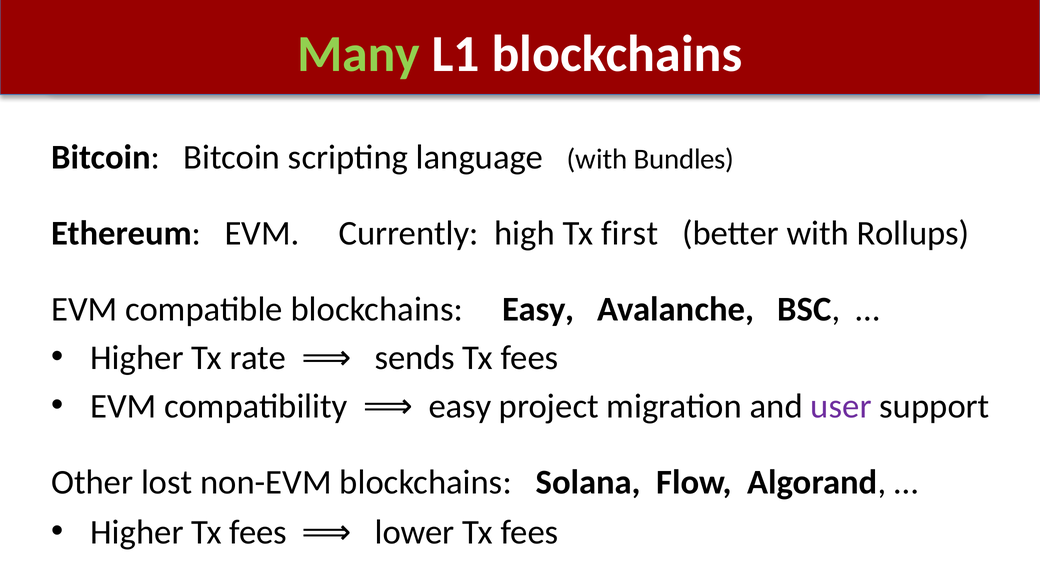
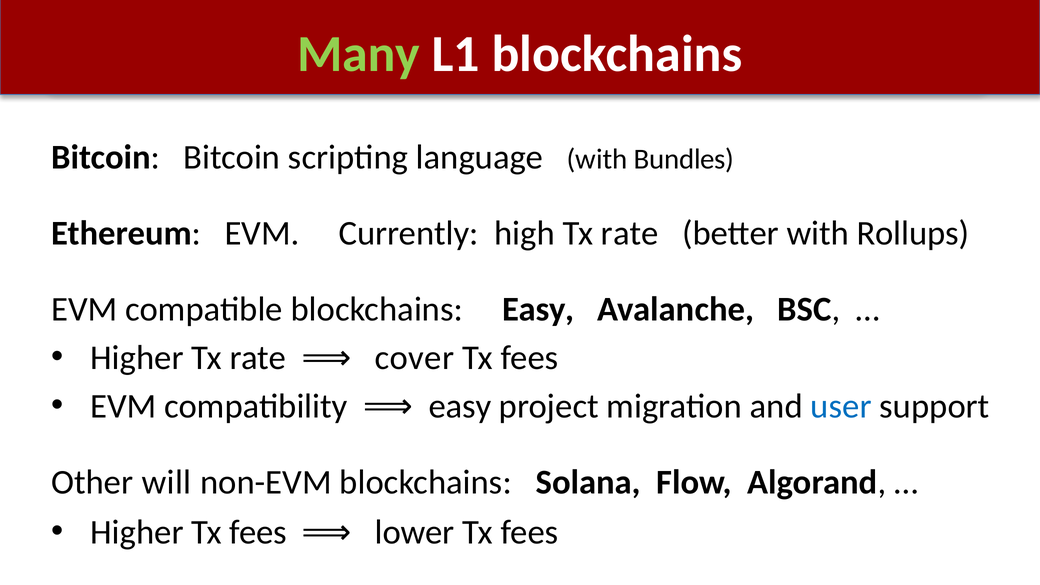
high Tx first: first -> rate (630, 233)
sends: sends -> cover (414, 358)
user colour: purple -> blue (841, 406)
lost: lost -> will (167, 482)
